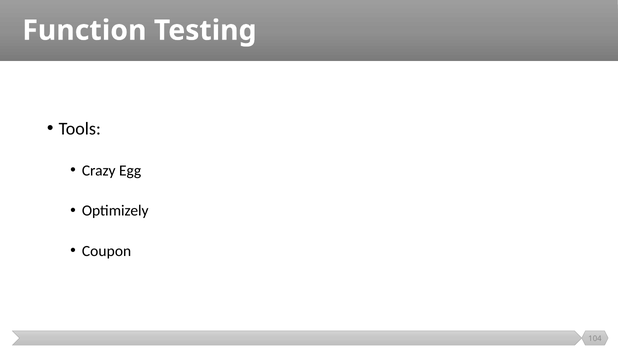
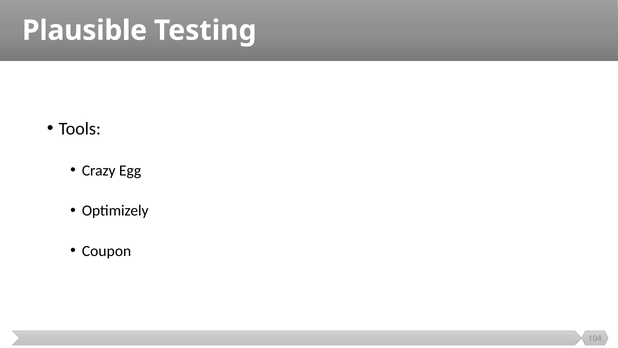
Function: Function -> Plausible (85, 30)
